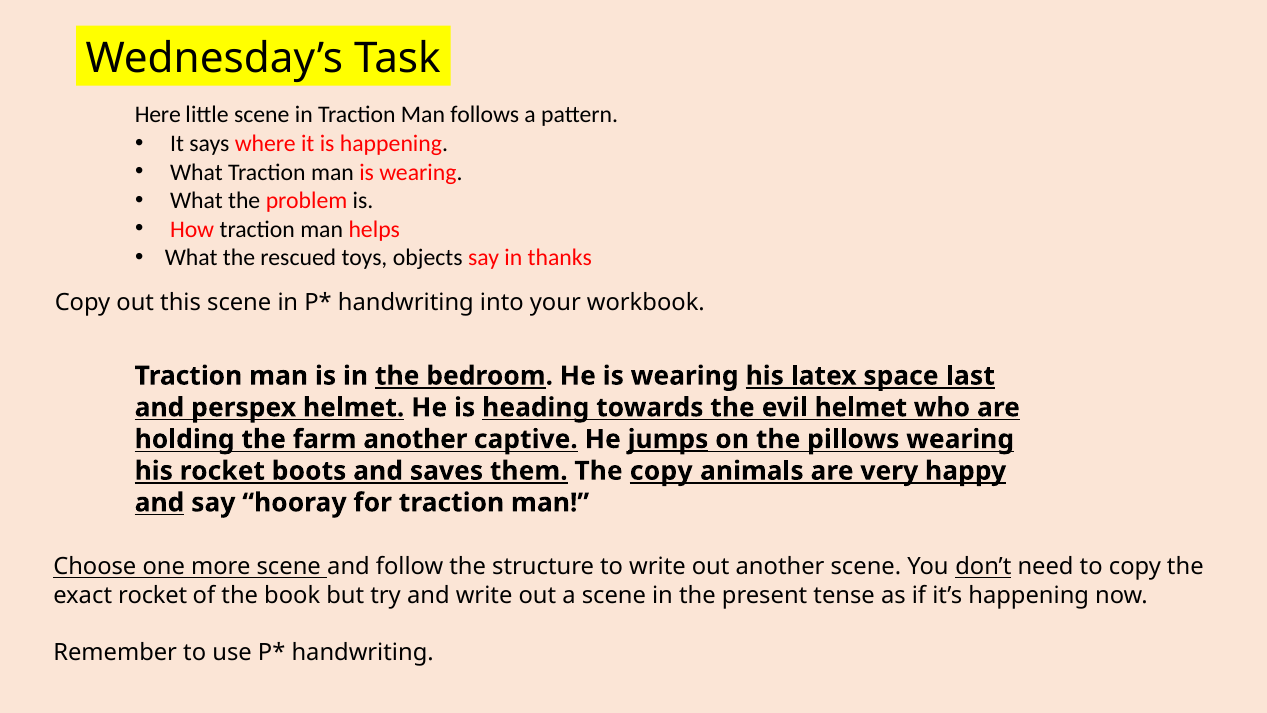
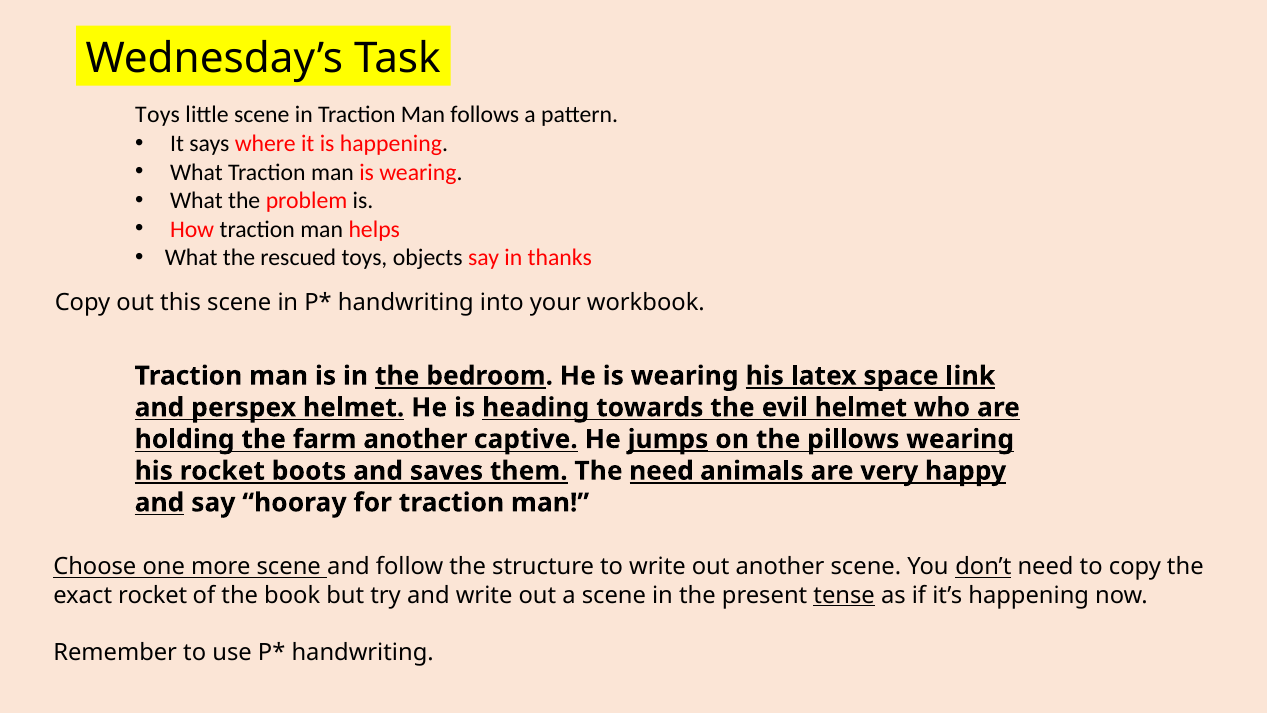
Here: Here -> Toys (158, 115)
last: last -> link (970, 376)
The copy: copy -> need (661, 471)
tense underline: none -> present (844, 595)
